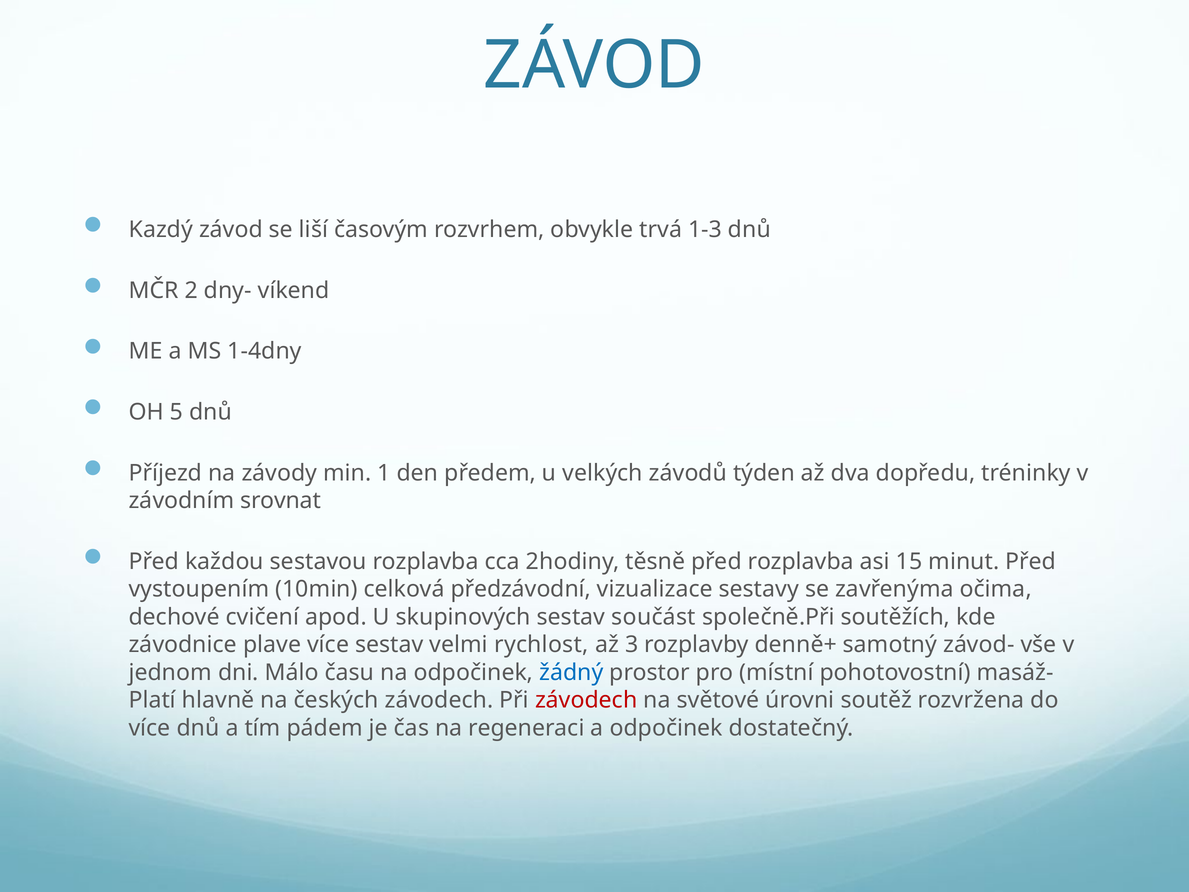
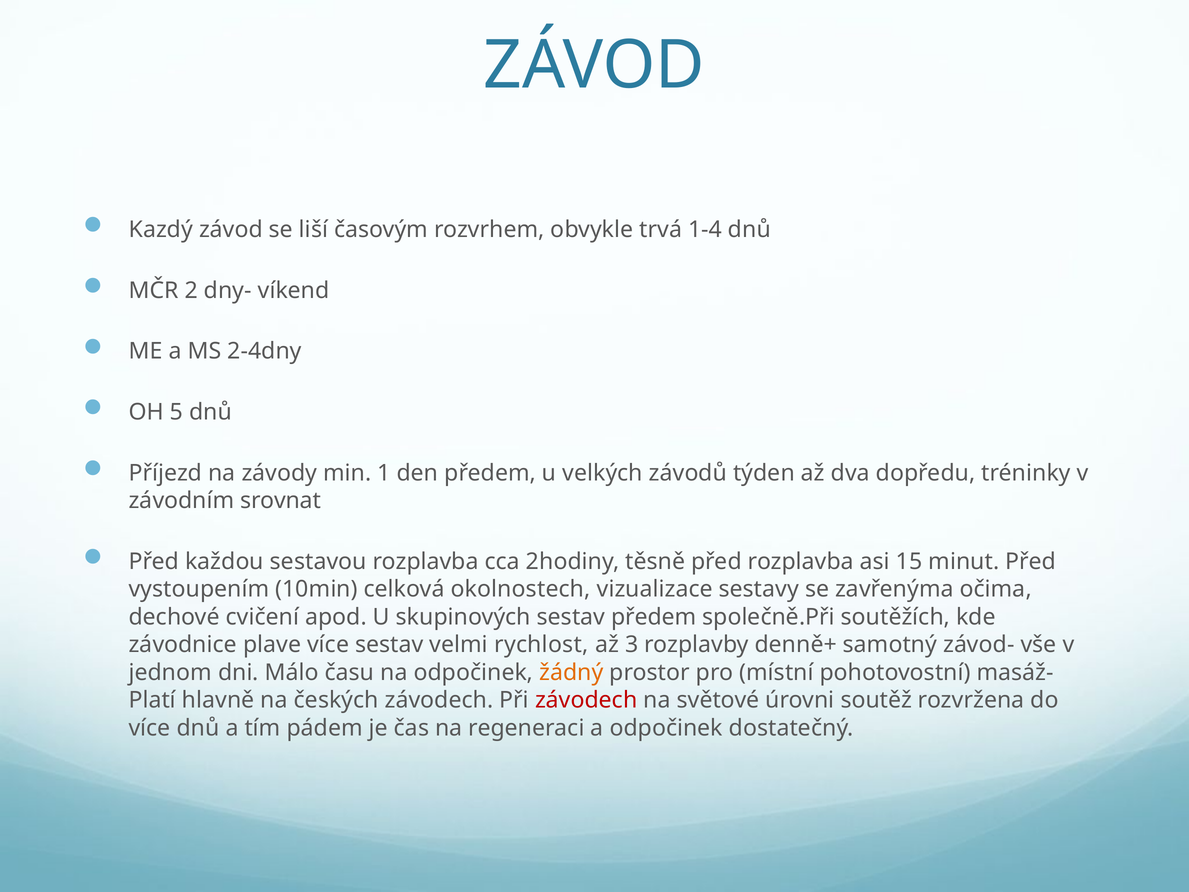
1-3: 1-3 -> 1-4 (705, 230)
1-4dny: 1-4dny -> 2-4dny (264, 351)
předzávodní: předzávodní -> okolnostech (521, 589)
sestav součást: součást -> předem (654, 617)
žádný colour: blue -> orange (571, 672)
